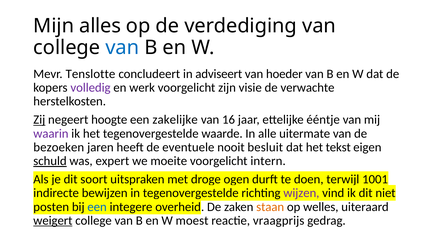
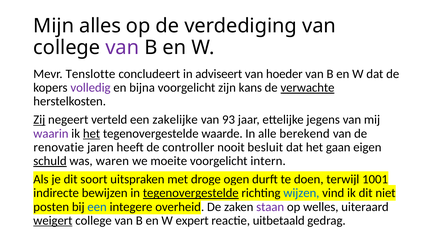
van colour: blue -> purple (122, 48)
werk: werk -> bijna (142, 88)
visie: visie -> kans (250, 88)
verwachte underline: none -> present (308, 88)
hoogte: hoogte -> verteld (109, 120)
16: 16 -> 93 (229, 120)
ééntje: ééntje -> jegens (323, 120)
het underline: none -> present (92, 133)
uitermate: uitermate -> berekend (305, 133)
bezoeken: bezoeken -> renovatie (59, 147)
eventuele: eventuele -> controller (188, 147)
tekst: tekst -> gaan (338, 147)
expert: expert -> waren (112, 161)
tegenovergestelde underline: none -> present (191, 193)
wijzen colour: purple -> blue (301, 193)
staan colour: orange -> purple (270, 207)
moest: moest -> expert (192, 220)
vraagprijs: vraagprijs -> uitbetaald (279, 220)
